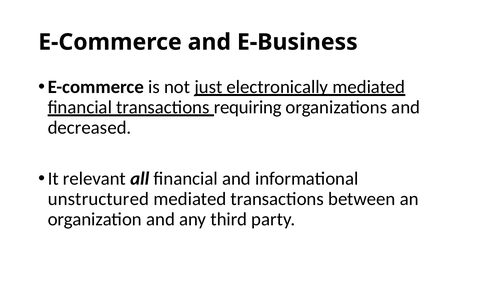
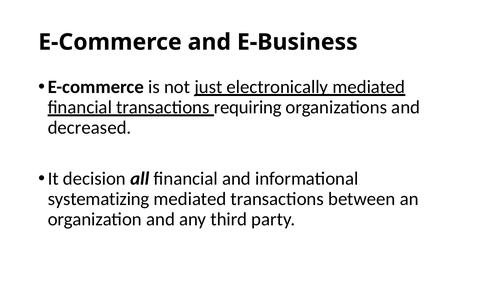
relevant: relevant -> decision (94, 179)
unstructured: unstructured -> systematizing (99, 199)
